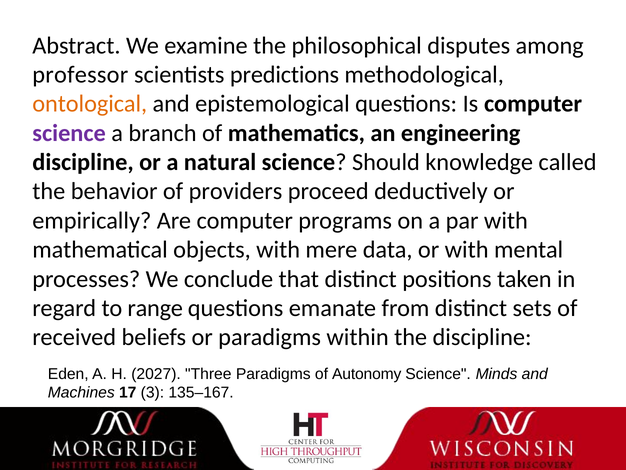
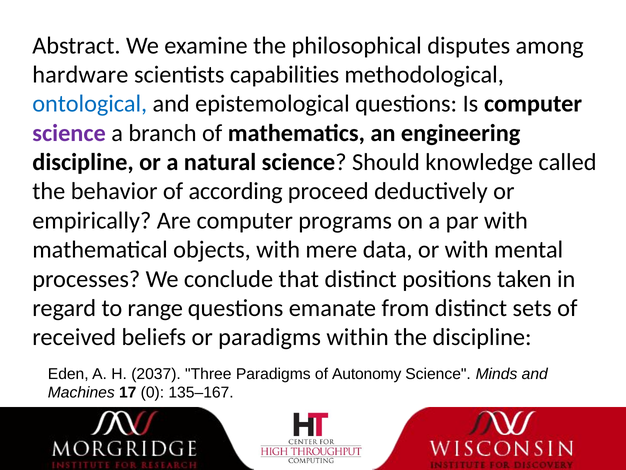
professor: professor -> hardware (80, 75)
predictions: predictions -> capabilities (285, 75)
ontological colour: orange -> blue (90, 104)
providers: providers -> according (236, 191)
2027: 2027 -> 2037 (156, 373)
3: 3 -> 0 (152, 392)
